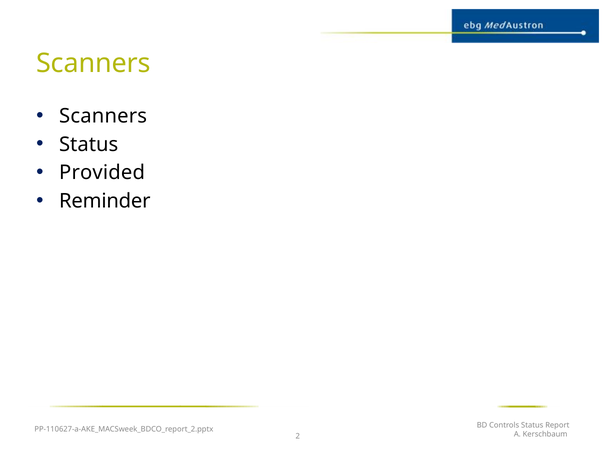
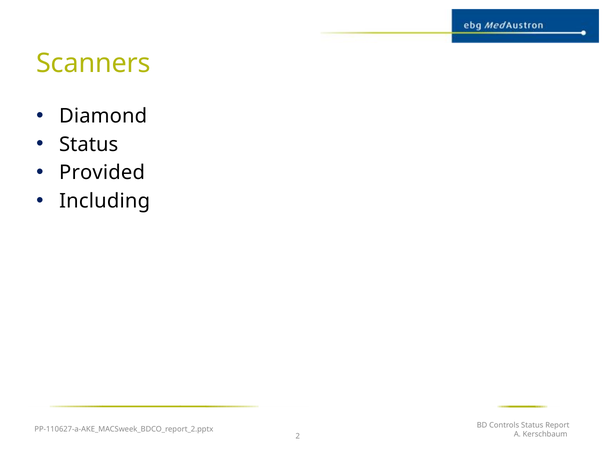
Scanners: Scanners -> Diamond (103, 116)
Reminder: Reminder -> Including (105, 201)
